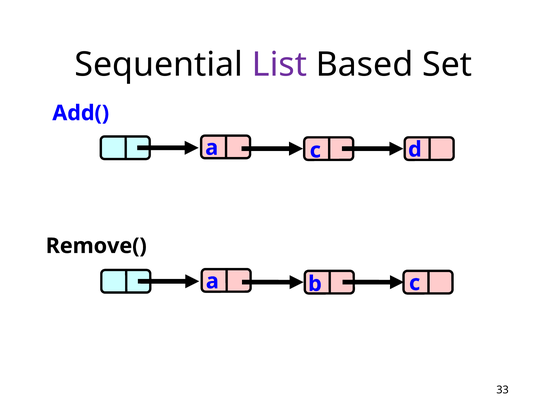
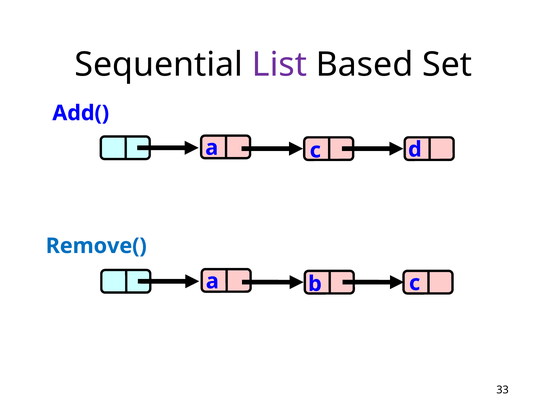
Remove( colour: black -> blue (96, 246)
